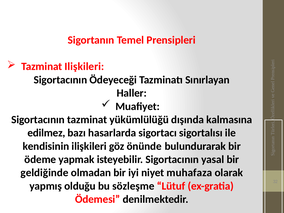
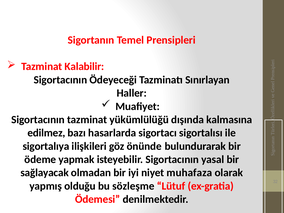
Tazminat Ilişkileri: Ilişkileri -> Kalabilir (84, 67)
kendisinin: kendisinin -> sigortalıya (46, 146)
geldiğinde: geldiğinde -> sağlayacak (45, 173)
